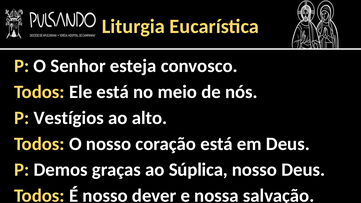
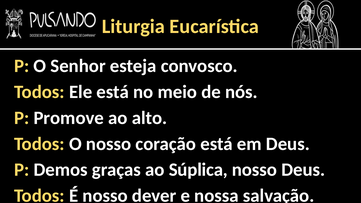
Vestígios: Vestígios -> Promove (69, 118)
